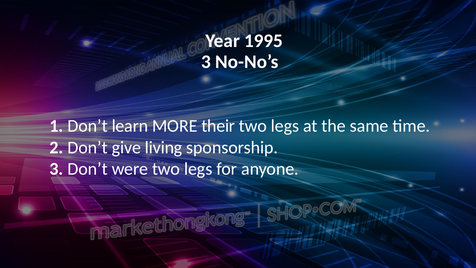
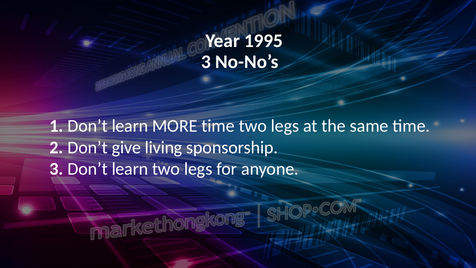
MORE their: their -> time (218, 126)
3 Don’t were: were -> learn (130, 169)
